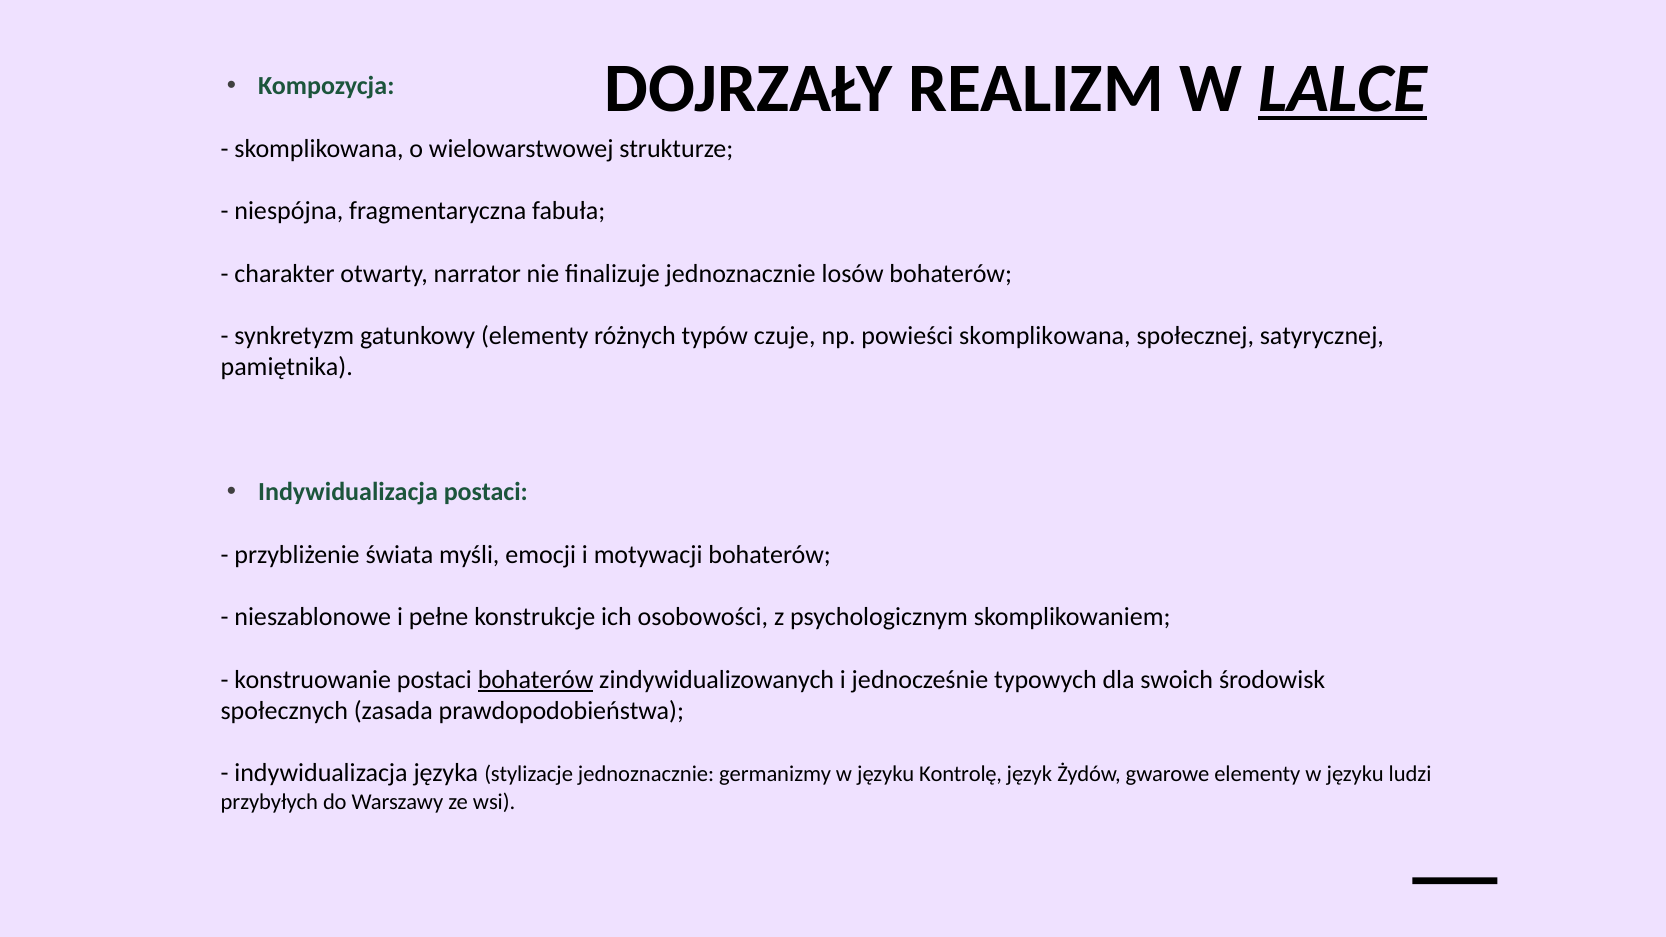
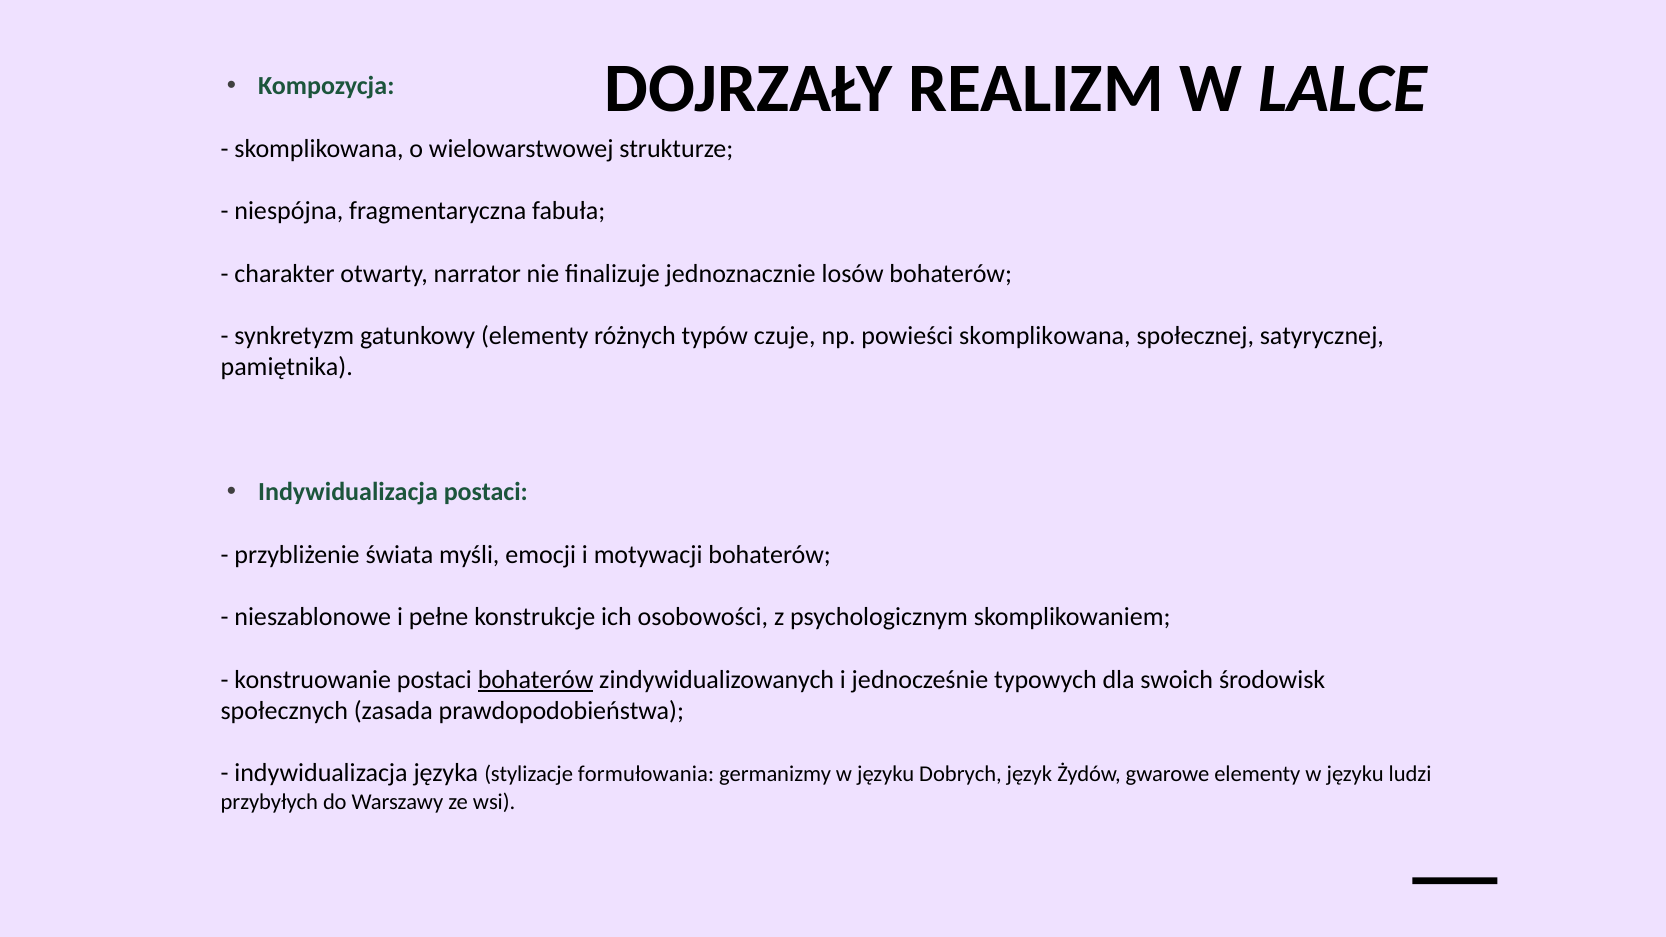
LALCE underline: present -> none (1343, 89)
stylizacje jednoznacznie: jednoznacznie -> formułowania (646, 775)
Kontrolę: Kontrolę -> Dobrych (961, 775)
